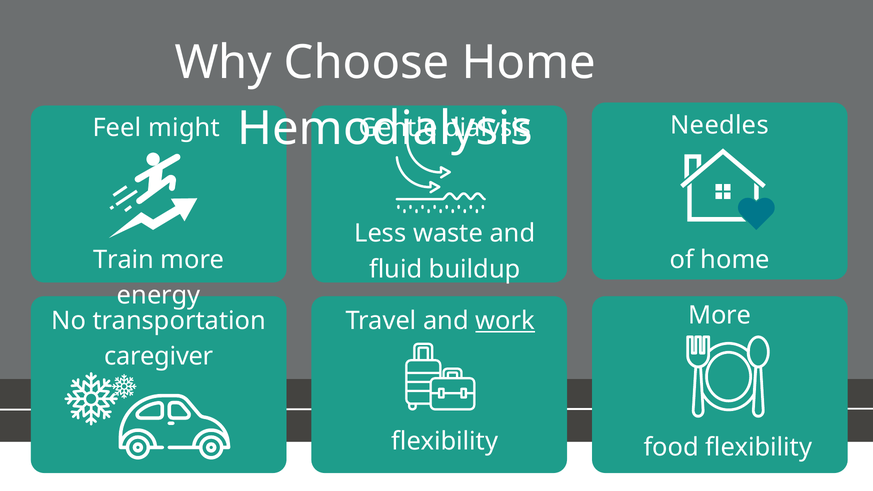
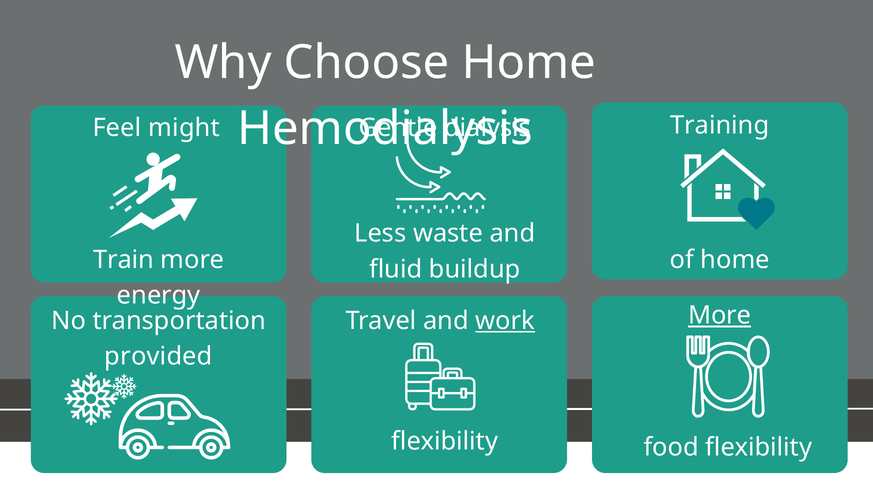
Needles: Needles -> Training (720, 125)
More underline: none -> present (720, 316)
caregiver: caregiver -> provided (159, 356)
